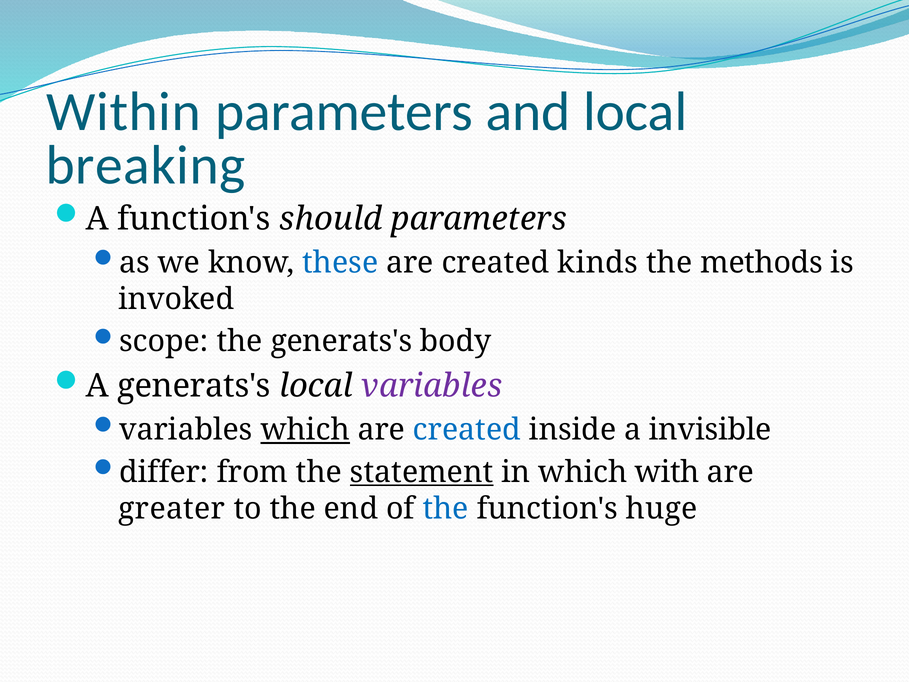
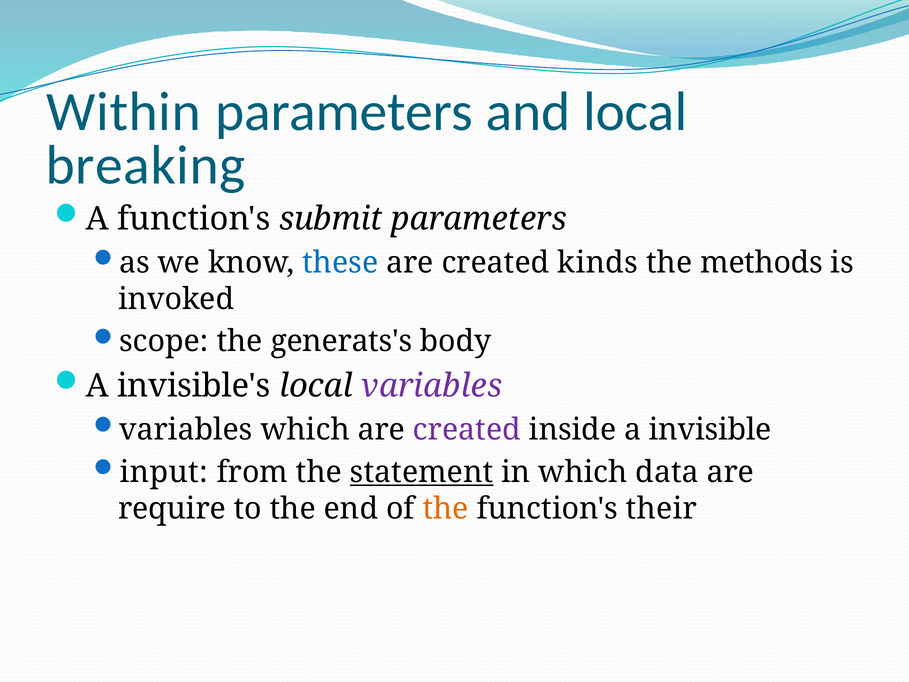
should: should -> submit (331, 219)
A generats's: generats's -> invisible's (194, 386)
which underline: present -> none (305, 430)
created colour: blue -> purple (467, 430)
differ: differ -> input (164, 472)
with: with -> data (667, 472)
greater: greater -> require (172, 508)
the colour: blue -> orange (446, 508)
huge: huge -> their (662, 508)
